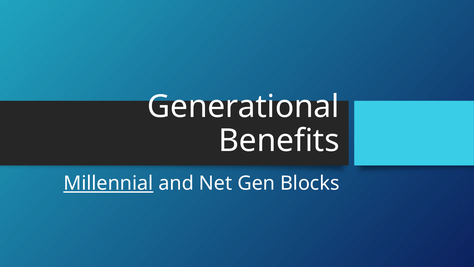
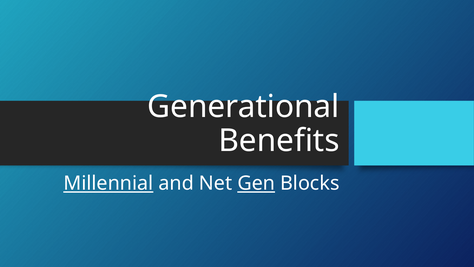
Gen underline: none -> present (256, 183)
